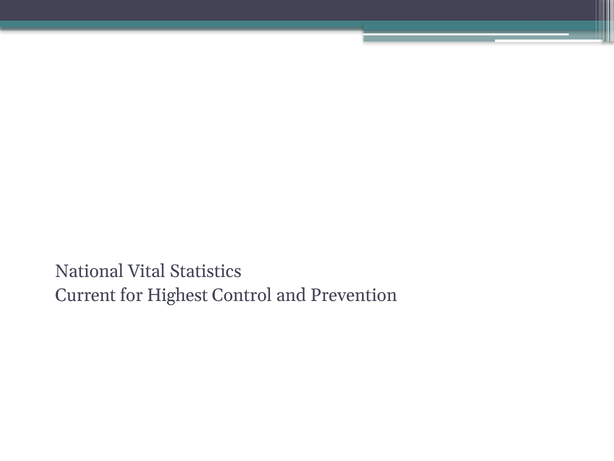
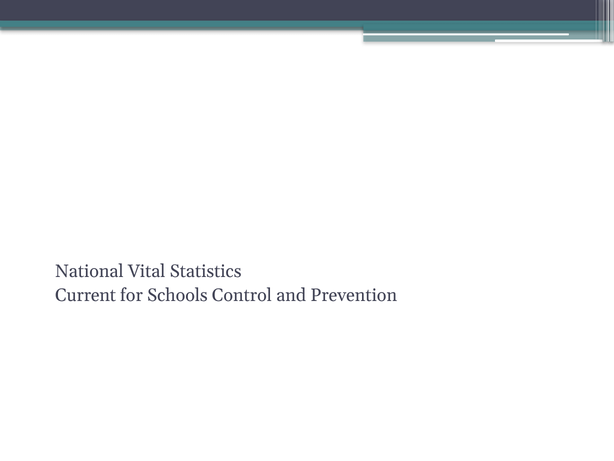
Highest: Highest -> Schools (177, 295)
